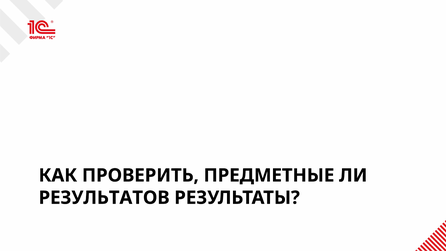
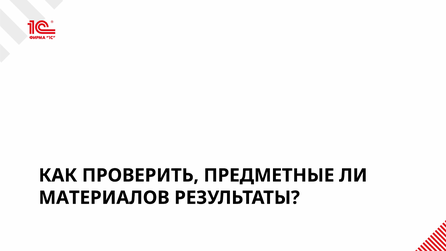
РЕЗУЛЬТАТОВ: РЕЗУЛЬТАТОВ -> МАТЕРИАЛОВ (104, 198)
